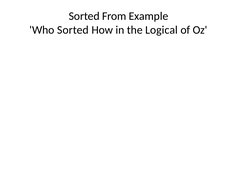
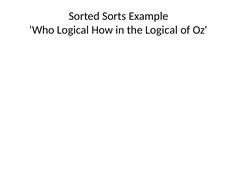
From: From -> Sorts (114, 16)
Who Sorted: Sorted -> Logical (73, 30)
